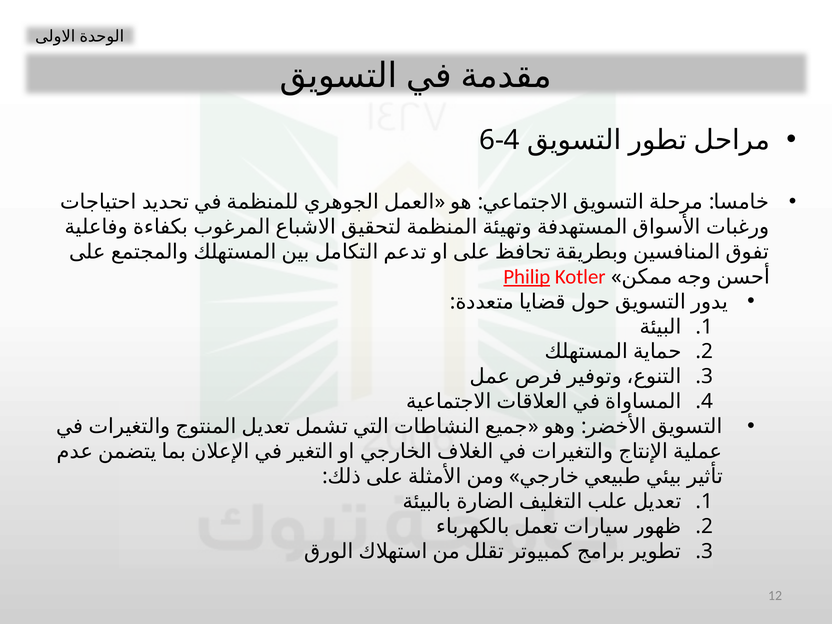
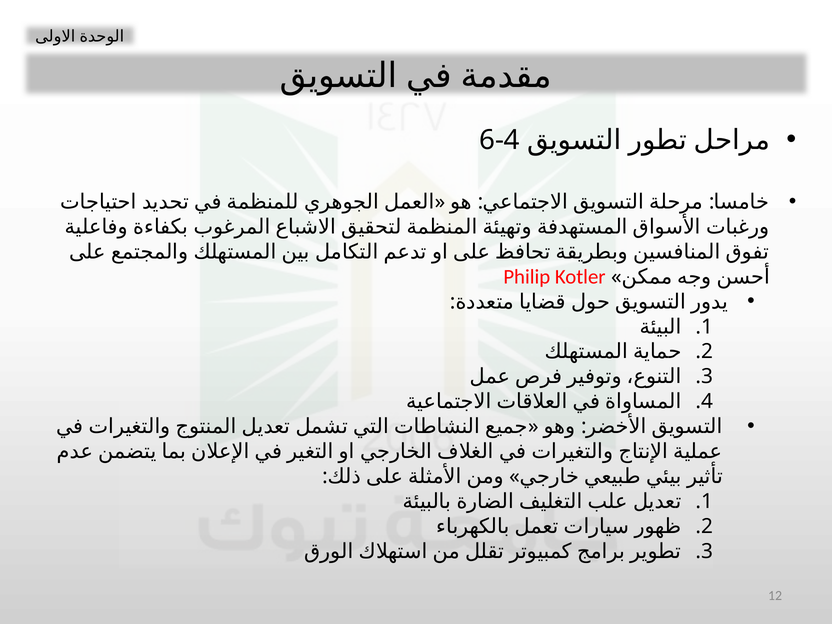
Philip underline: present -> none (527, 277)
